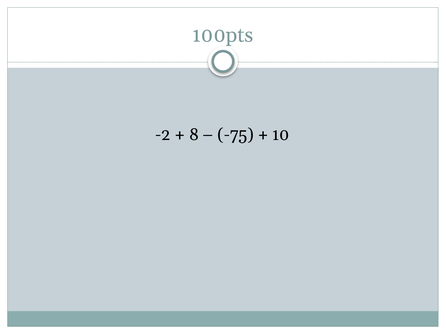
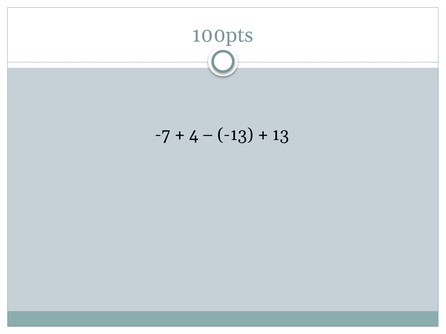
-2: -2 -> -7 (163, 135)
8: 8 -> 4 (194, 135)
-75: -75 -> -13 (235, 135)
10: 10 -> 13 (281, 135)
